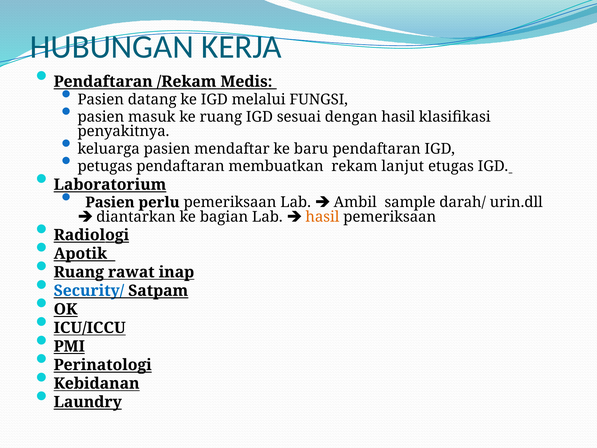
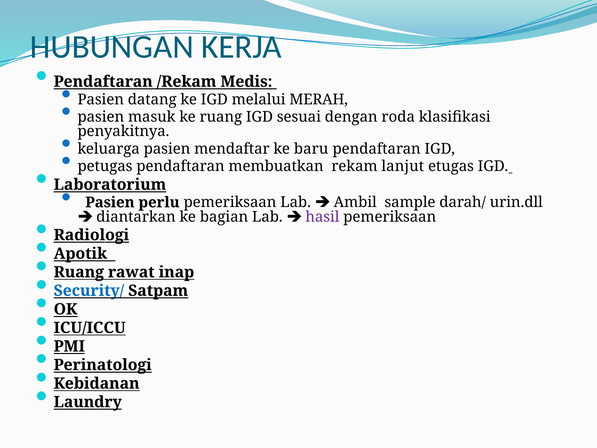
FUNGSI: FUNGSI -> MERAH (319, 99)
dengan hasil: hasil -> roda (398, 117)
hasil colour: orange -> purple (322, 217)
